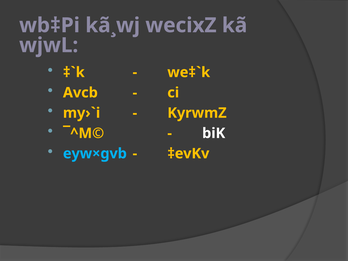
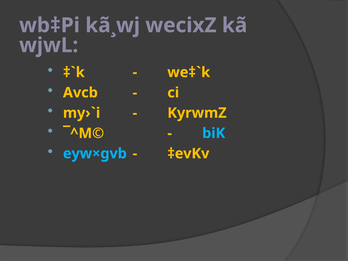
biK colour: white -> light blue (214, 133)
